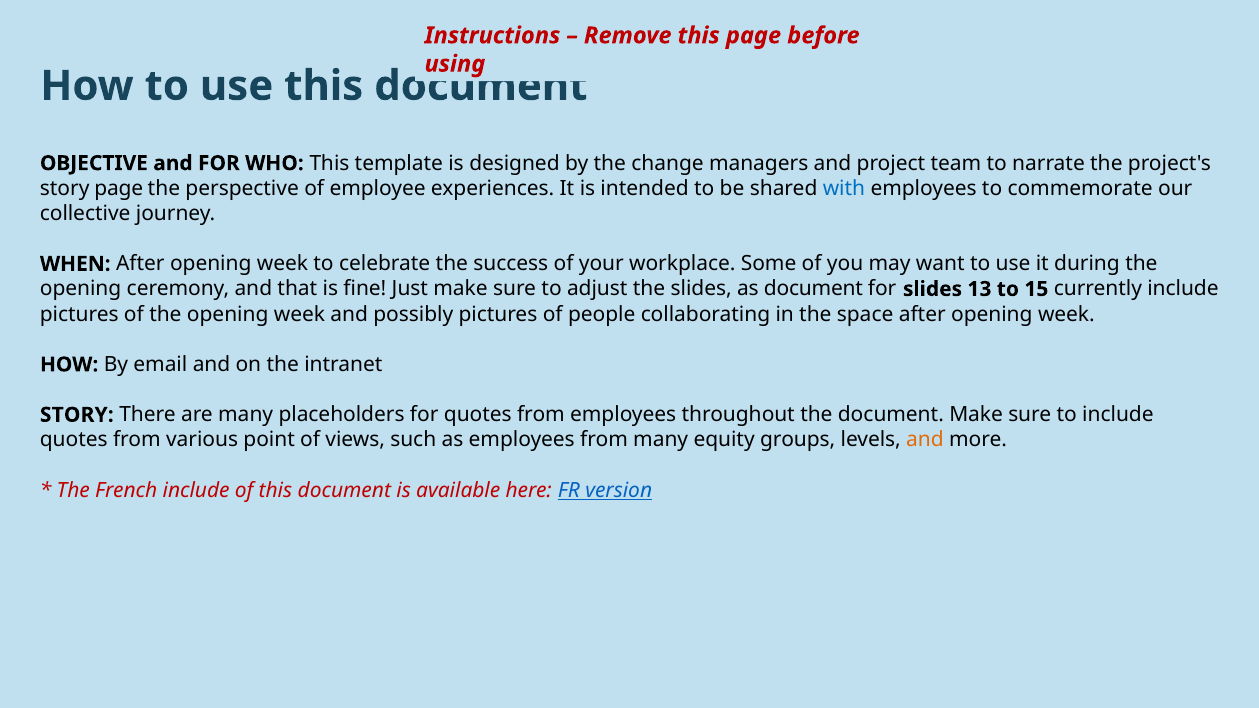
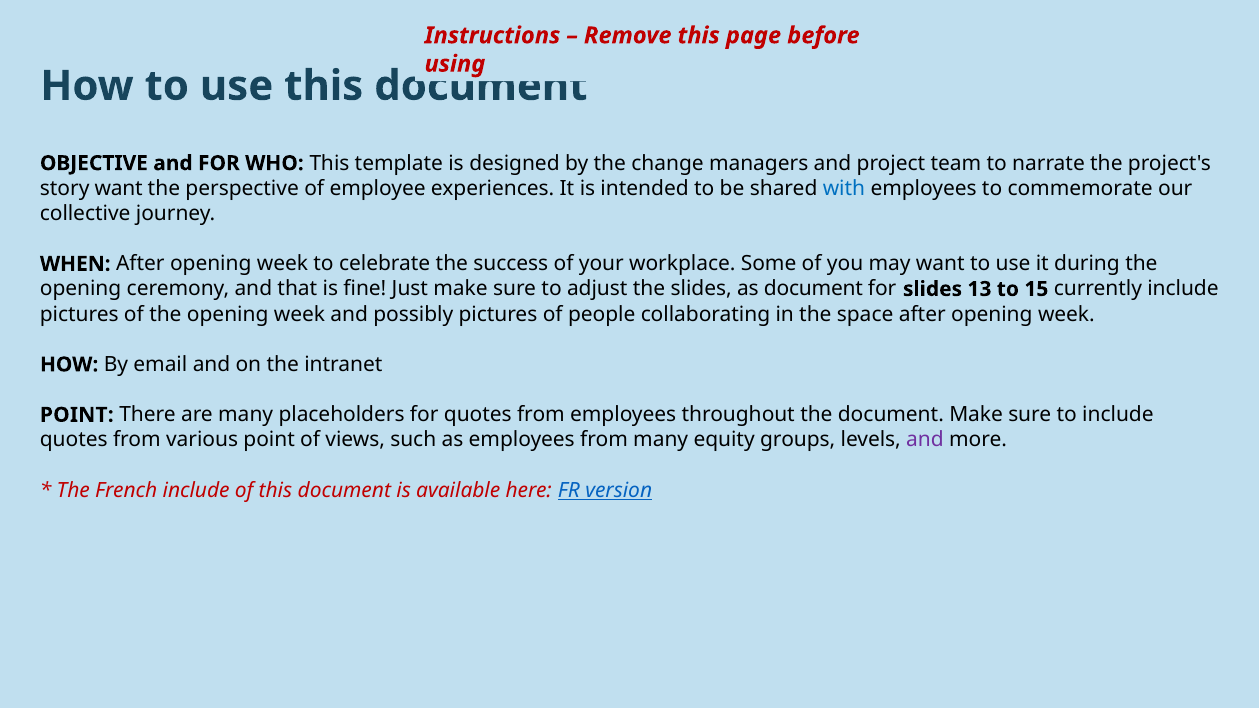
story page: page -> want (119, 188)
STORY: STORY -> POINT (77, 415)
and colour: orange -> purple (925, 440)
